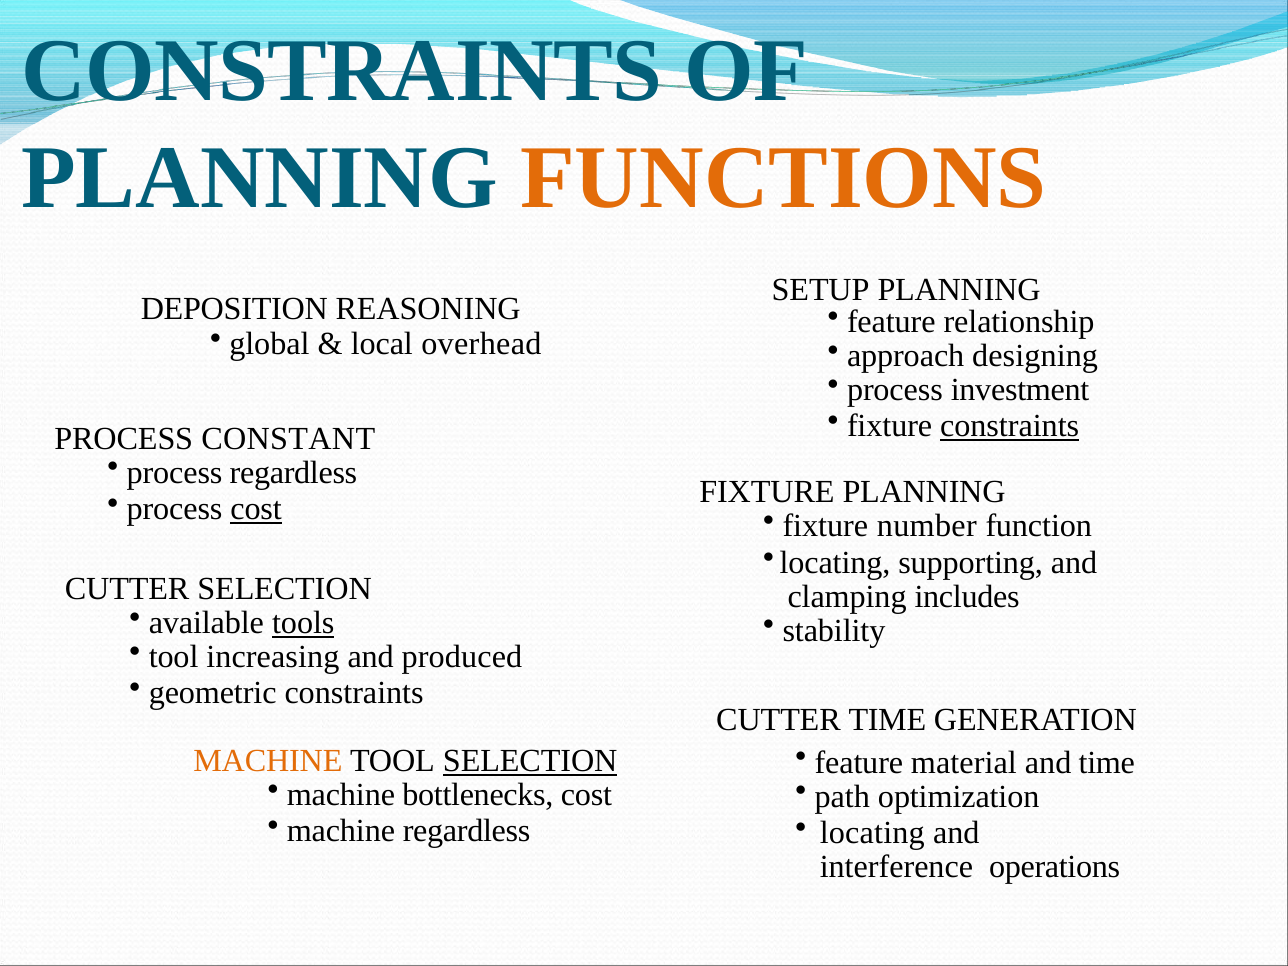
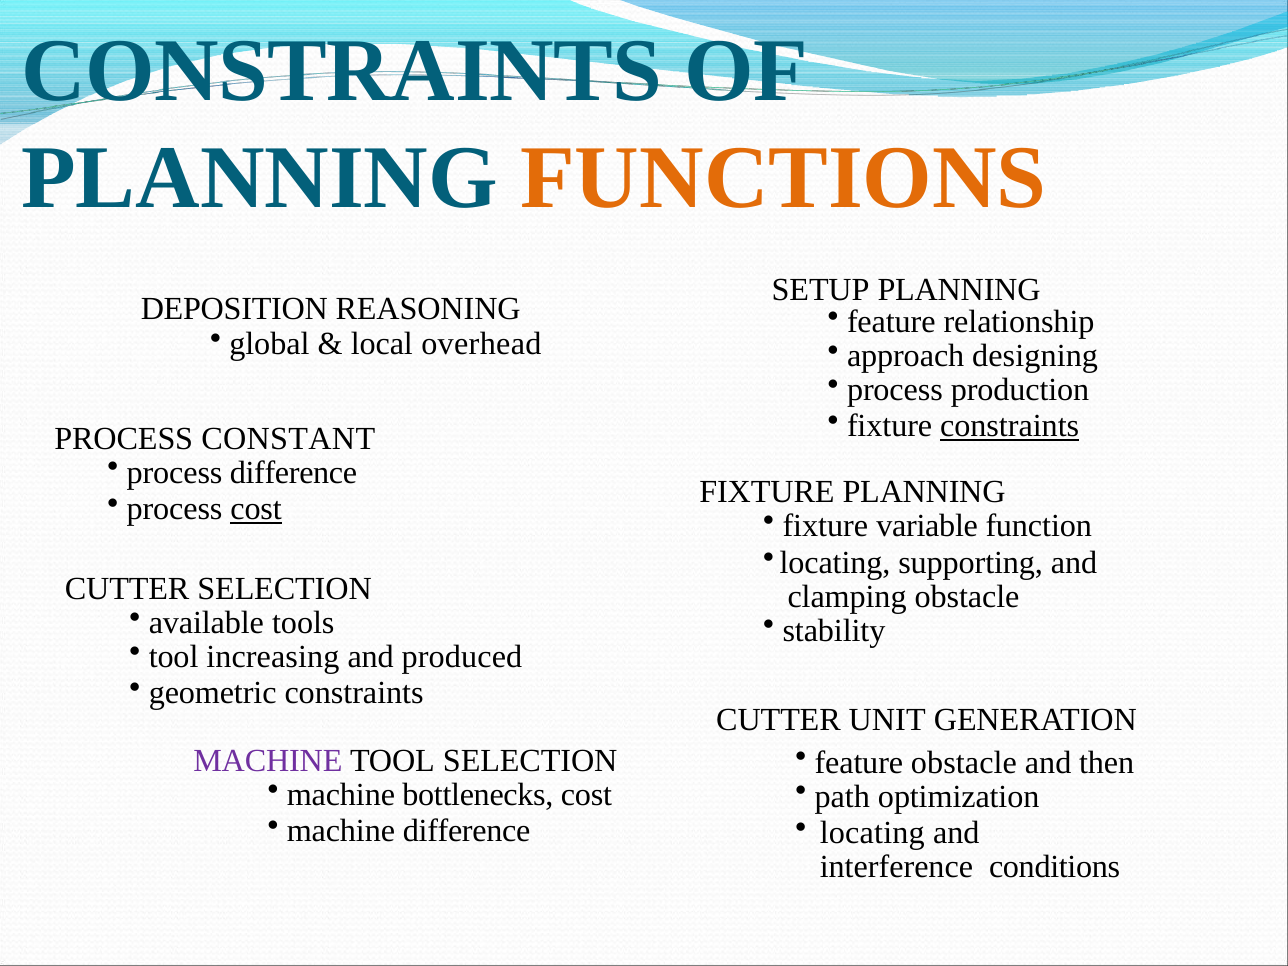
investment: investment -> production (1020, 390)
process regardless: regardless -> difference (293, 473)
number: number -> variable (927, 526)
clamping includes: includes -> obstacle (967, 597)
tools underline: present -> none (303, 623)
CUTTER TIME: TIME -> UNIT (887, 720)
feature material: material -> obstacle (964, 763)
and time: time -> then (1107, 763)
MACHINE colour: orange -> purple (268, 761)
SELECTION underline: present -> none (530, 761)
machine regardless: regardless -> difference (467, 831)
operations: operations -> conditions (1055, 867)
